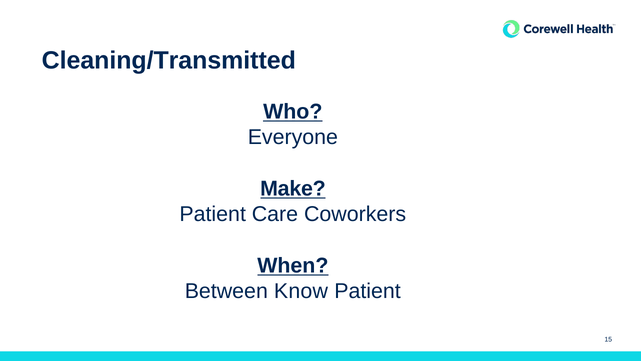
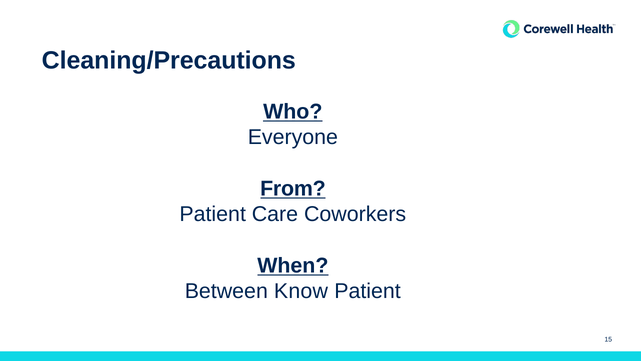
Cleaning/Transmitted: Cleaning/Transmitted -> Cleaning/Precautions (169, 60)
Make: Make -> From (293, 188)
